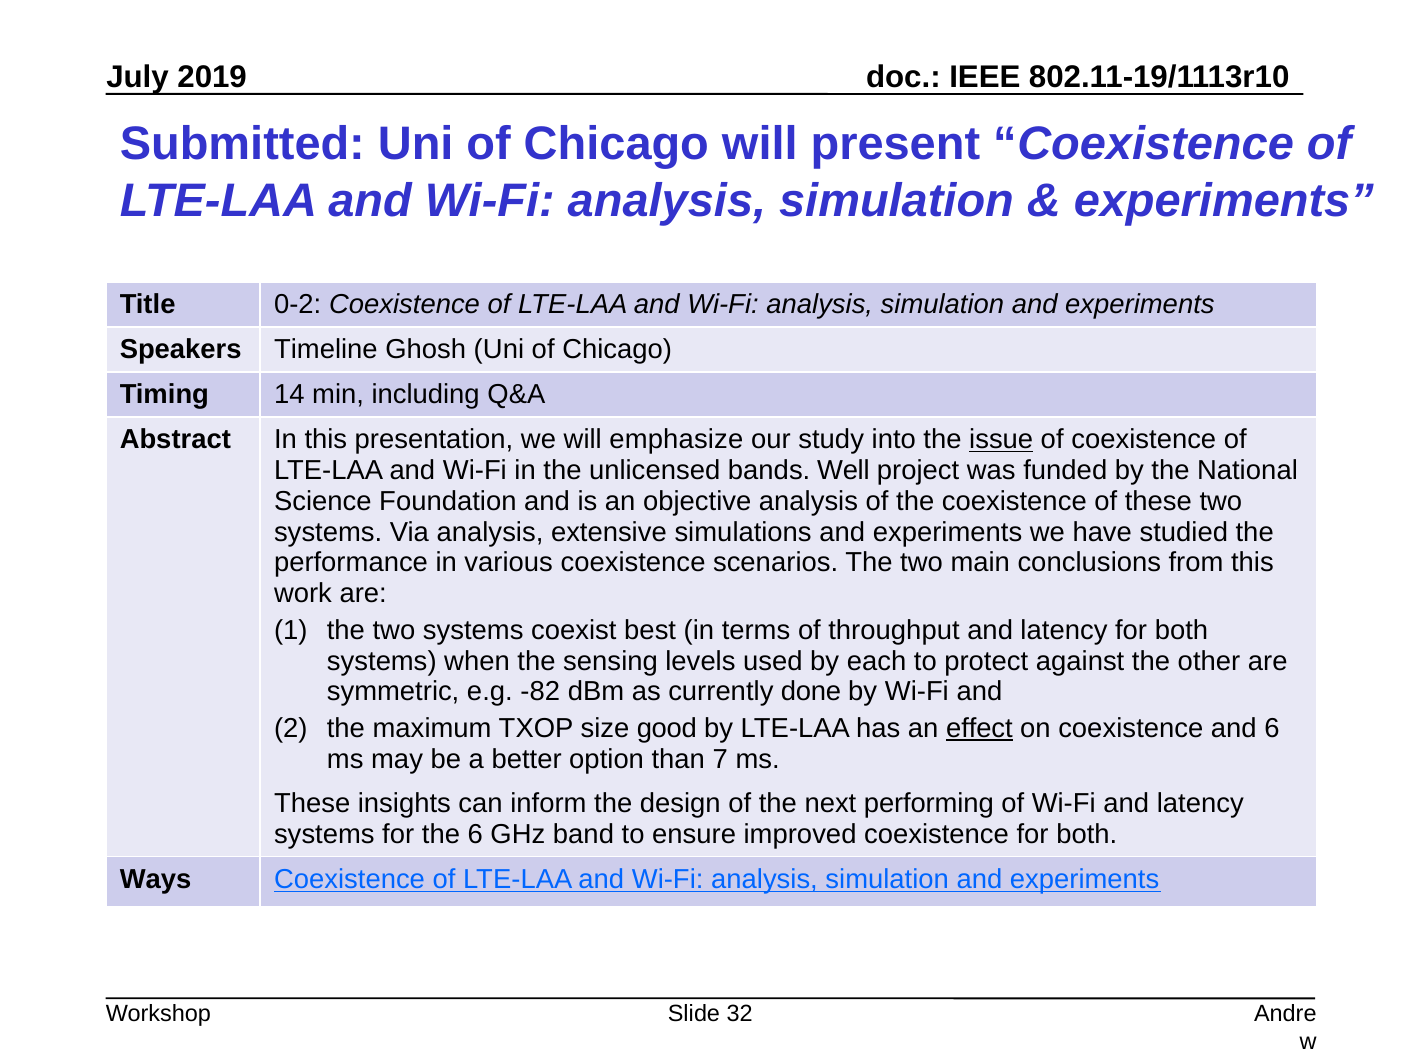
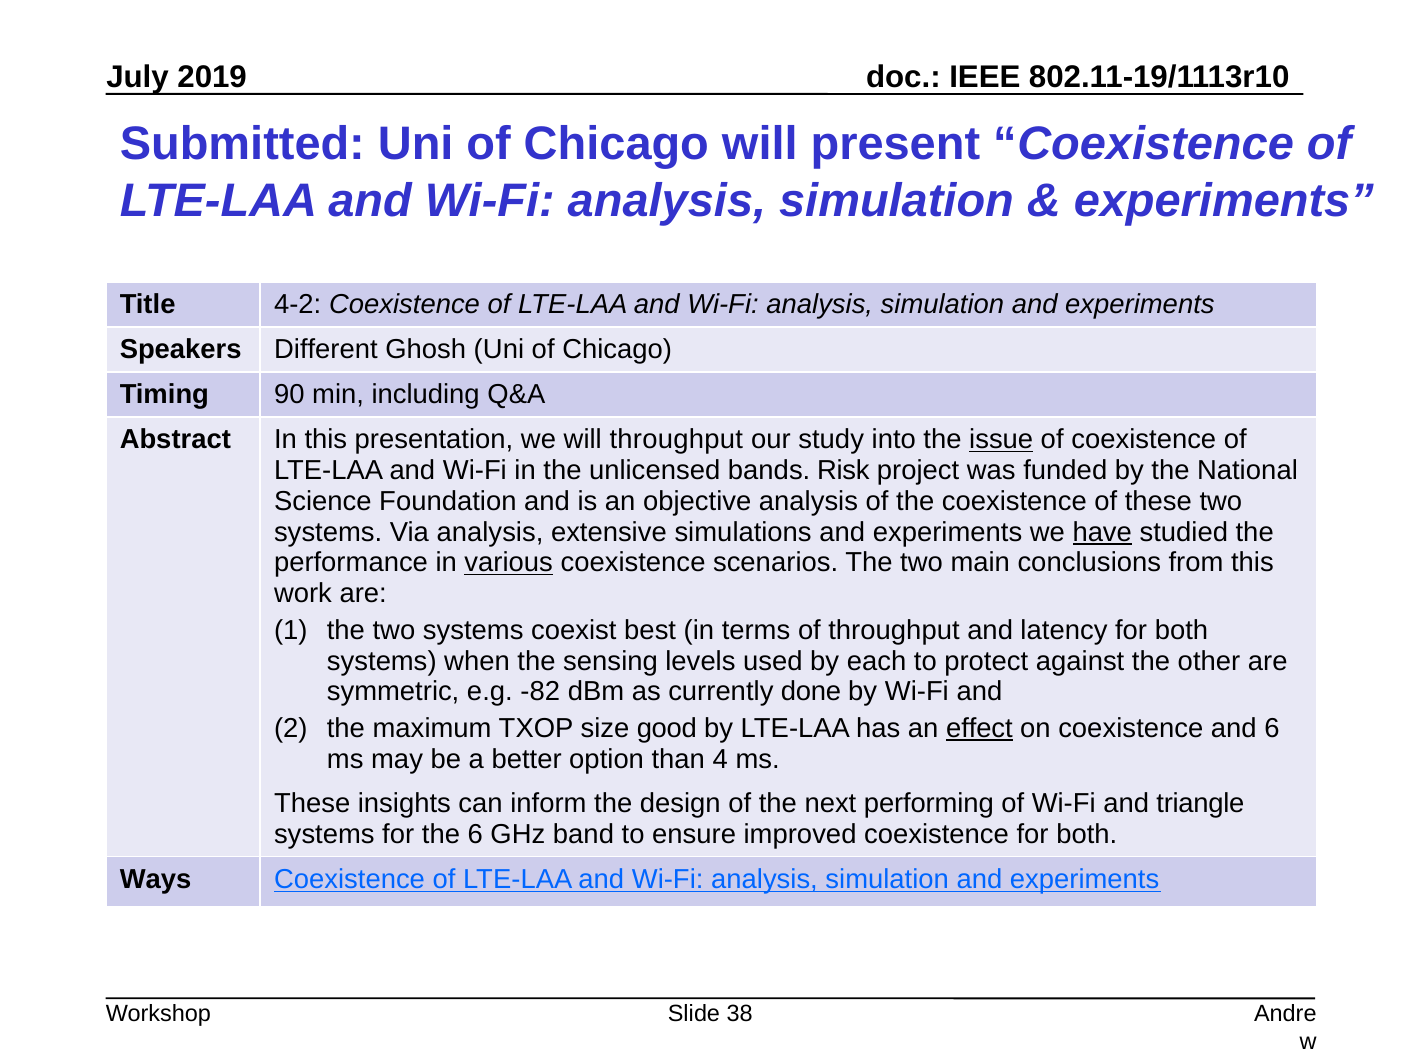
0-2: 0-2 -> 4-2 (298, 305)
Timeline: Timeline -> Different (326, 350)
14: 14 -> 90 (289, 395)
will emphasize: emphasize -> throughput (676, 440)
Well: Well -> Risk (843, 470)
have underline: none -> present (1102, 532)
various underline: none -> present (509, 563)
7: 7 -> 4 (720, 759)
Wi-Fi and latency: latency -> triangle (1200, 804)
32: 32 -> 38 (740, 1014)
